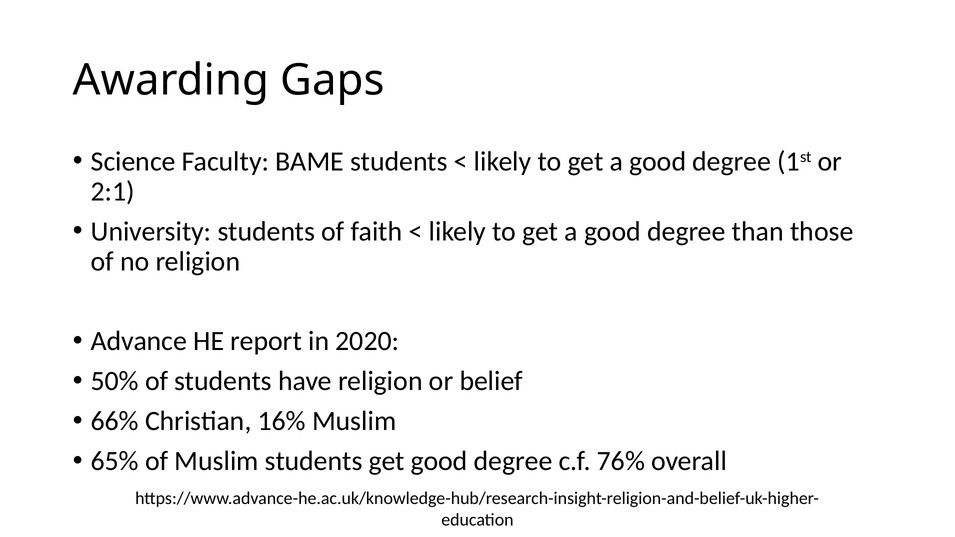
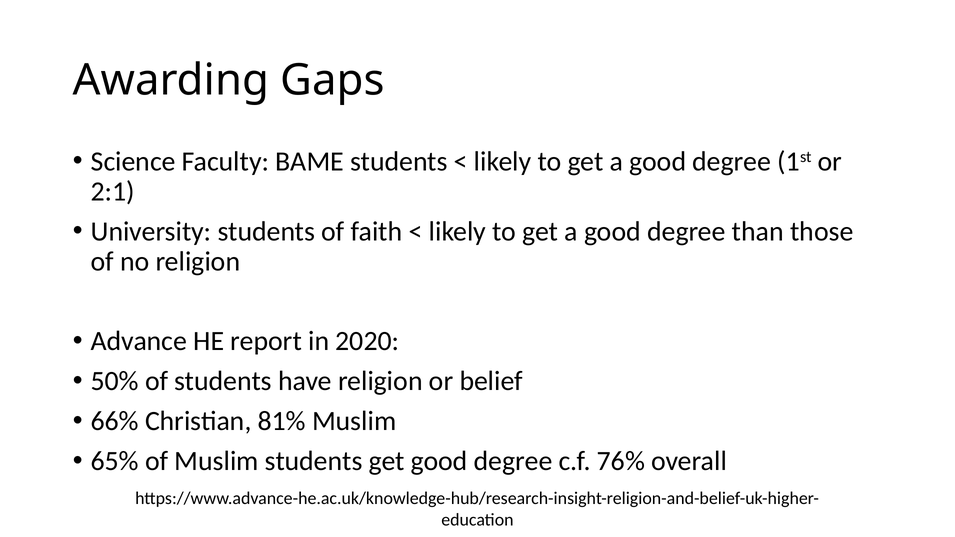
16%: 16% -> 81% (282, 421)
